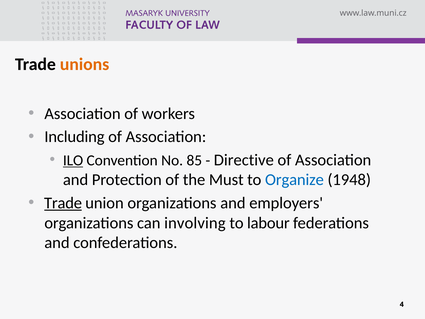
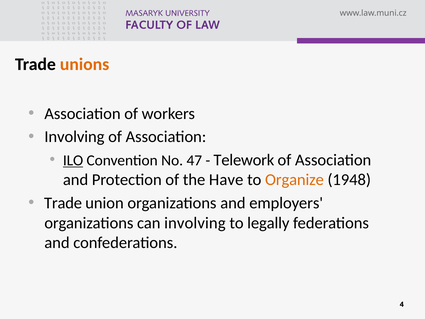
Including: Including -> Involving (74, 137)
85: 85 -> 47 (194, 160)
Directive: Directive -> Telework (244, 160)
Must: Must -> Have (226, 180)
Organize colour: blue -> orange (294, 180)
Trade underline: present -> none (63, 203)
labour: labour -> legally (268, 223)
